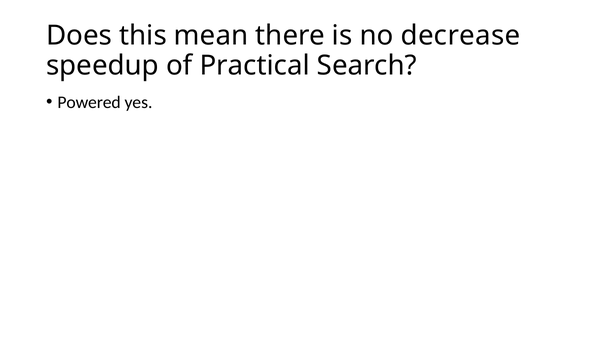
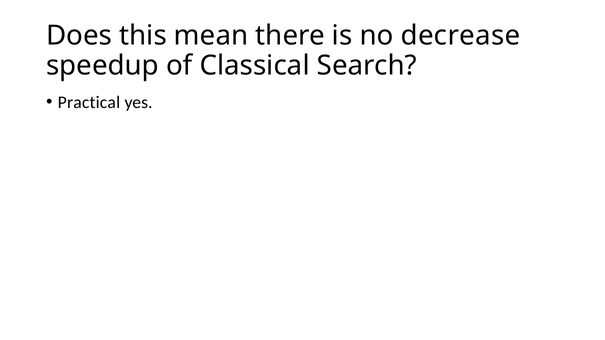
Practical: Practical -> Classical (255, 66)
Powered: Powered -> Practical (89, 102)
